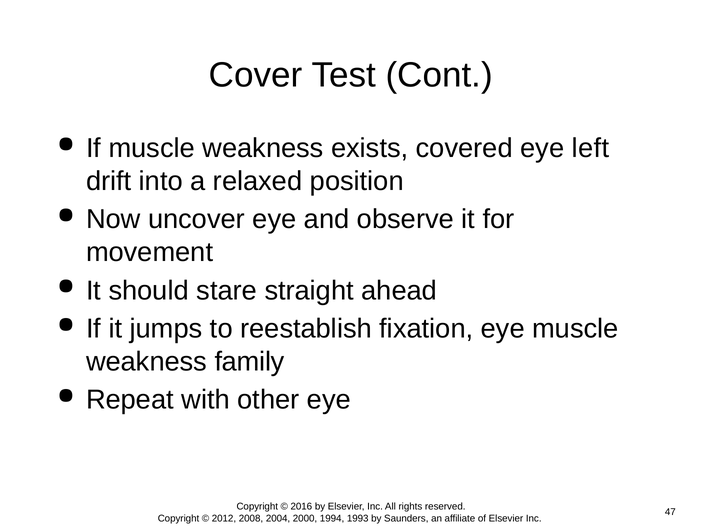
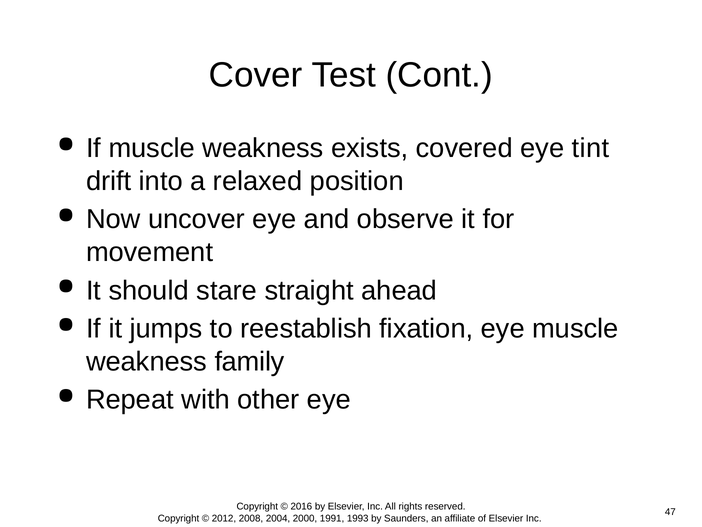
left: left -> tint (591, 148)
1994: 1994 -> 1991 (332, 518)
